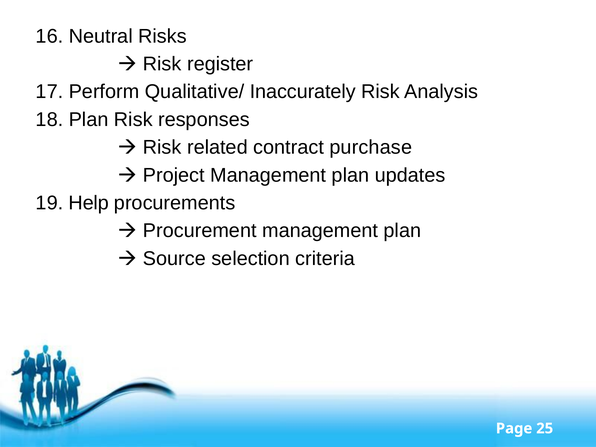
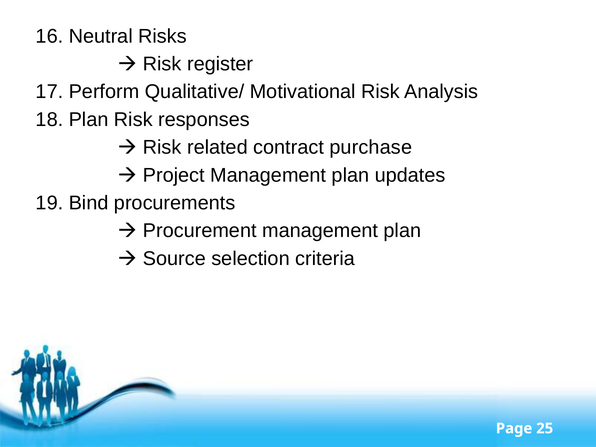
Inaccurately: Inaccurately -> Motivational (303, 92)
Help: Help -> Bind (89, 203)
